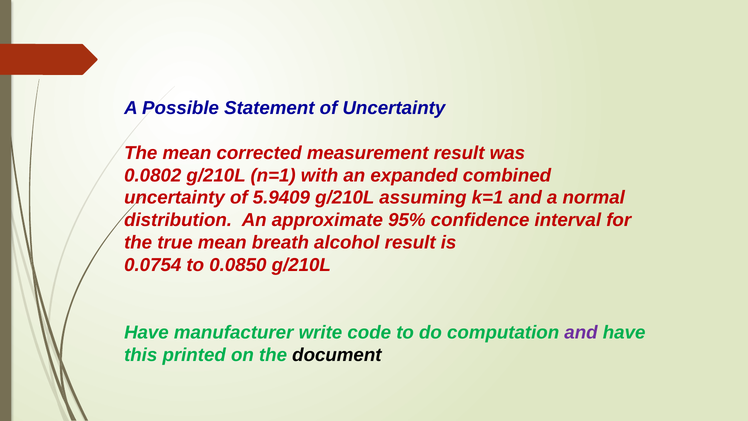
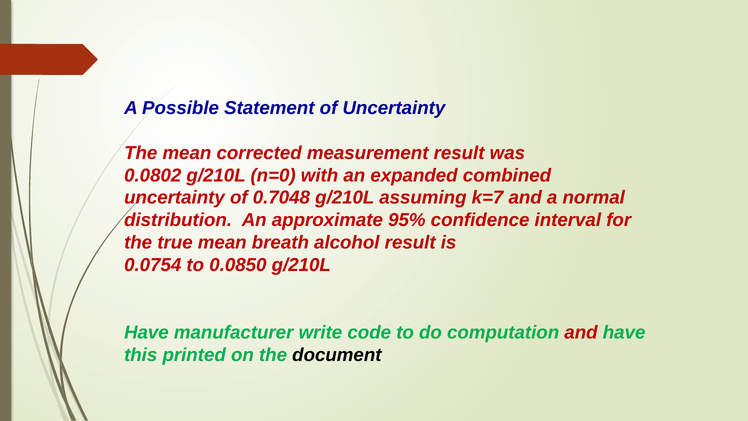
n=1: n=1 -> n=0 (273, 175)
5.9409: 5.9409 -> 0.7048 (281, 198)
k=1: k=1 -> k=7 (488, 198)
and colour: purple -> red (581, 332)
